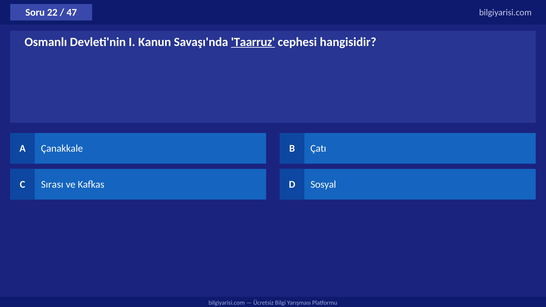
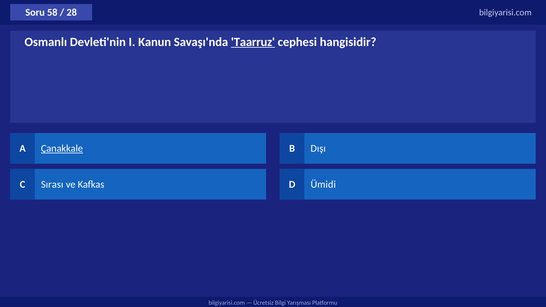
22: 22 -> 58 (52, 12)
47: 47 -> 28 (72, 12)
Çanakkale underline: none -> present (62, 149)
Çatı: Çatı -> Dışı (318, 149)
Sosyal: Sosyal -> Ümidi (323, 184)
